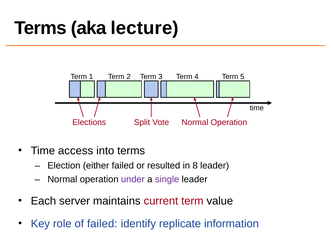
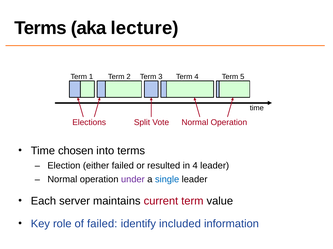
access: access -> chosen (76, 151)
in 8: 8 -> 4 (195, 166)
single colour: purple -> blue (167, 180)
replicate: replicate -> included (180, 224)
